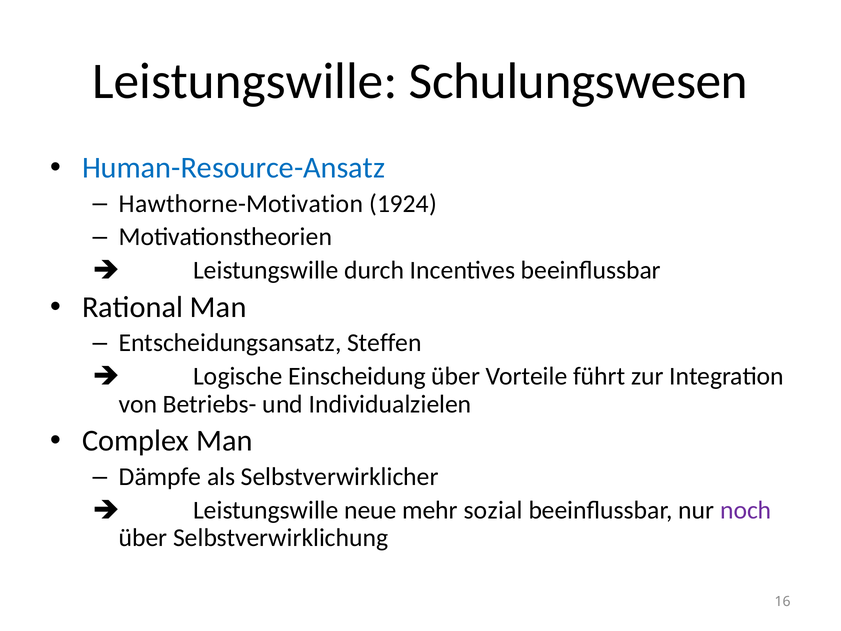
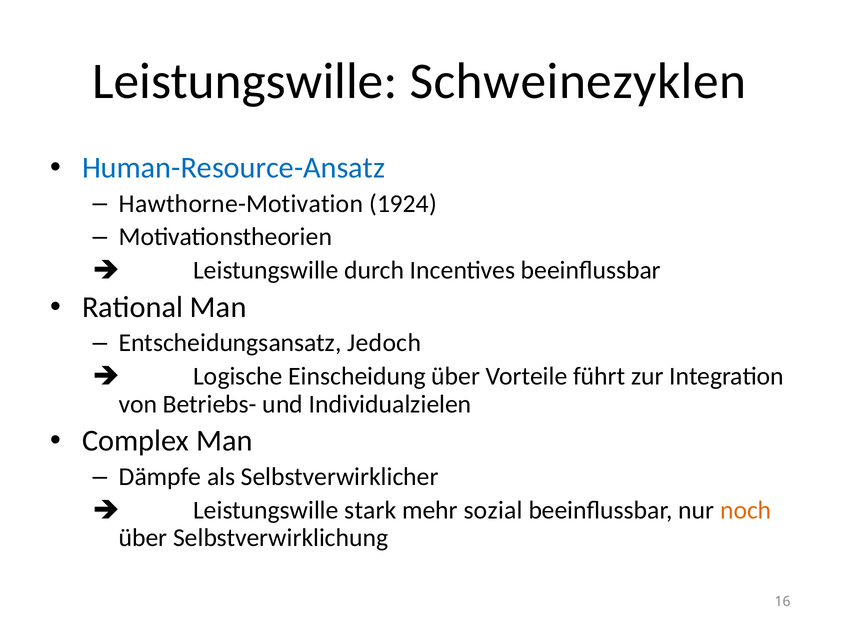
Schulungswesen: Schulungswesen -> Schweinezyklen (578, 81)
Steffen: Steffen -> Jedoch (384, 343)
neue: neue -> stark (370, 510)
noch colour: purple -> orange (746, 510)
